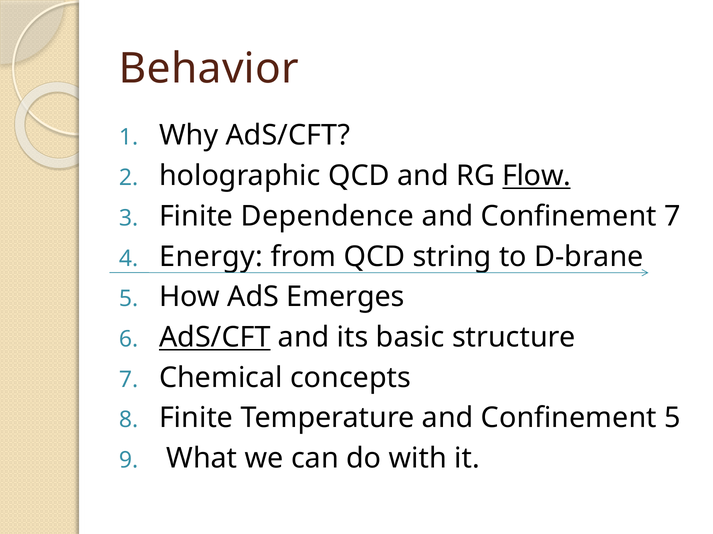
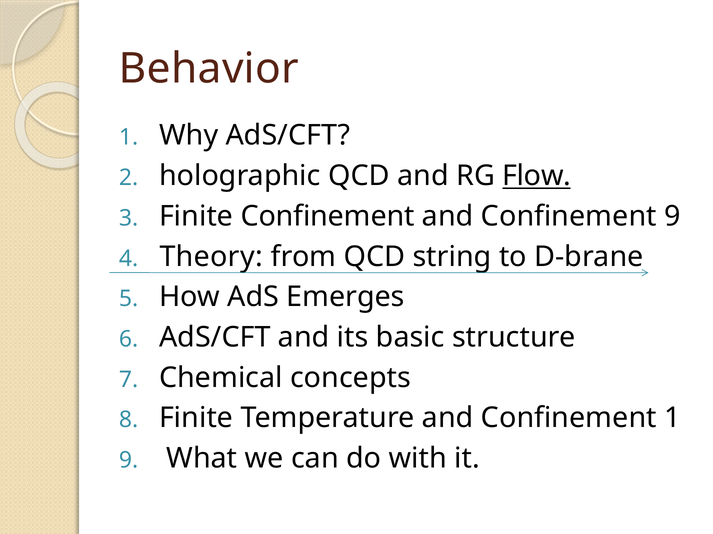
Finite Dependence: Dependence -> Confinement (328, 216)
Confinement 7: 7 -> 9 (672, 216)
Energy: Energy -> Theory (211, 257)
AdS/CFT underline: present -> none (215, 338)
Confinement 5: 5 -> 1 (672, 419)
